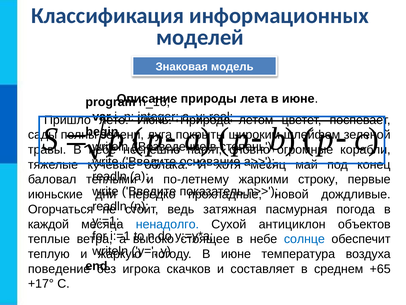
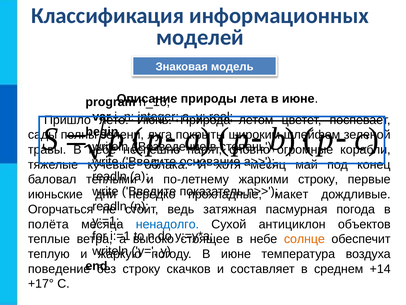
новой: новой -> макет (291, 194)
каждой: каждой -> полёта (48, 224)
солнце colour: blue -> orange (304, 239)
игрока: игрока -> строку (141, 269)
+65: +65 -> +14 (380, 269)
